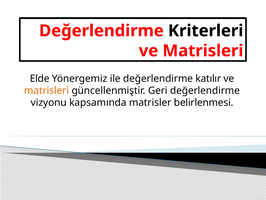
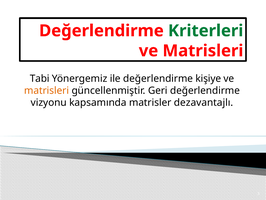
Kriterleri colour: black -> green (206, 31)
Elde: Elde -> Tabi (40, 78)
katılır: katılır -> kişiye (208, 78)
belirlenmesi: belirlenmesi -> dezavantajlı (204, 102)
